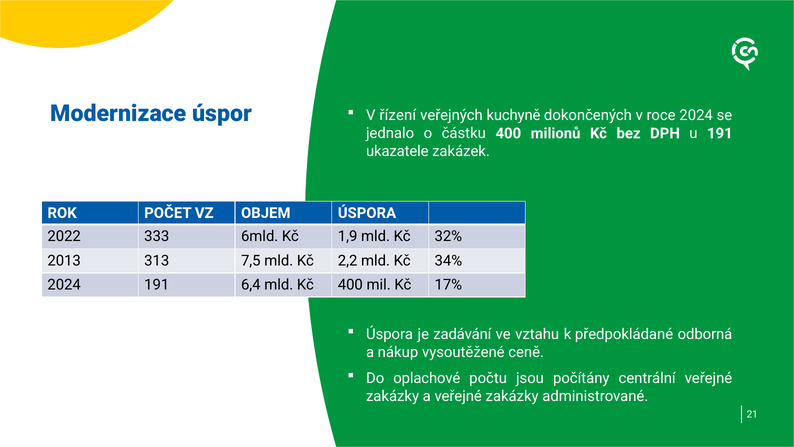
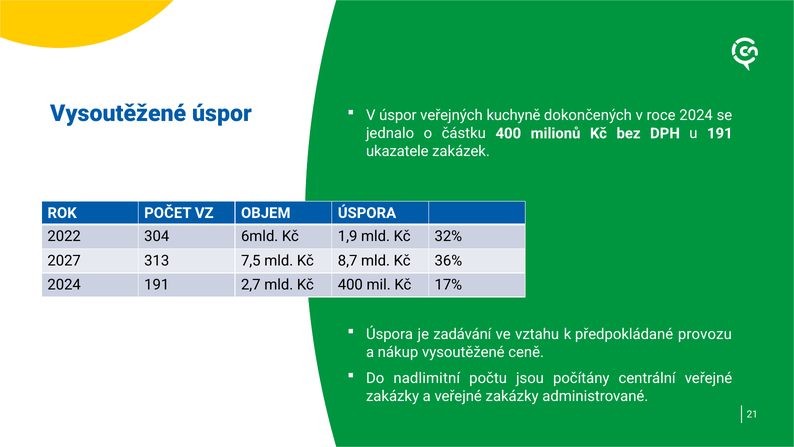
Modernizace: Modernizace -> Vysoutěžené (119, 113)
V řízení: řízení -> úspor (398, 115)
333: 333 -> 304 (157, 236)
2013: 2013 -> 2027 (64, 260)
2,2: 2,2 -> 8,7 (348, 260)
34%: 34% -> 36% (448, 260)
6,4: 6,4 -> 2,7 (251, 285)
odborná: odborná -> provozu (705, 334)
oplachové: oplachové -> nadlimitní (427, 378)
